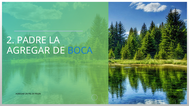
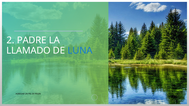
AGREGAR: AGREGAR -> LLAMADO (29, 51)
BOCA: BOCA -> LUNA (80, 51)
